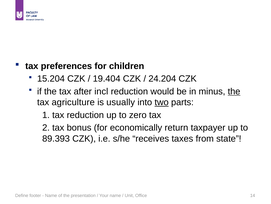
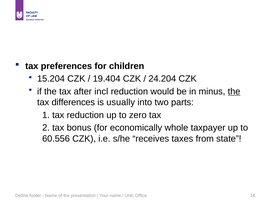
agriculture: agriculture -> differences (73, 102)
two underline: present -> none (162, 102)
return: return -> whole (176, 127)
89.393: 89.393 -> 60.556 (56, 138)
